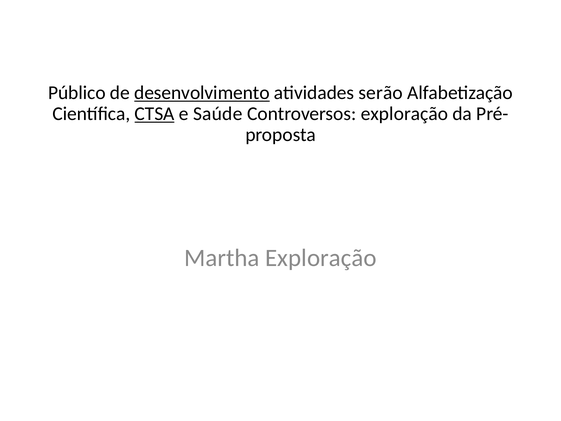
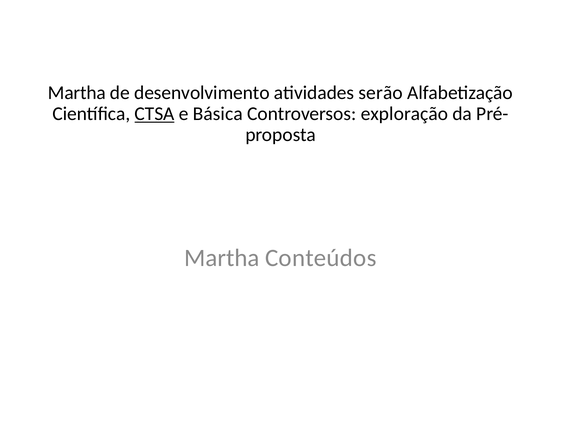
Público: Público -> Martha (77, 93)
desenvolvimento underline: present -> none (202, 93)
Saúde: Saúde -> Básica (218, 114)
Martha Exploração: Exploração -> Conteúdos (321, 258)
